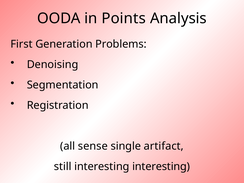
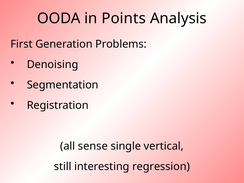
artifact: artifact -> vertical (164, 146)
interesting interesting: interesting -> regression (161, 167)
